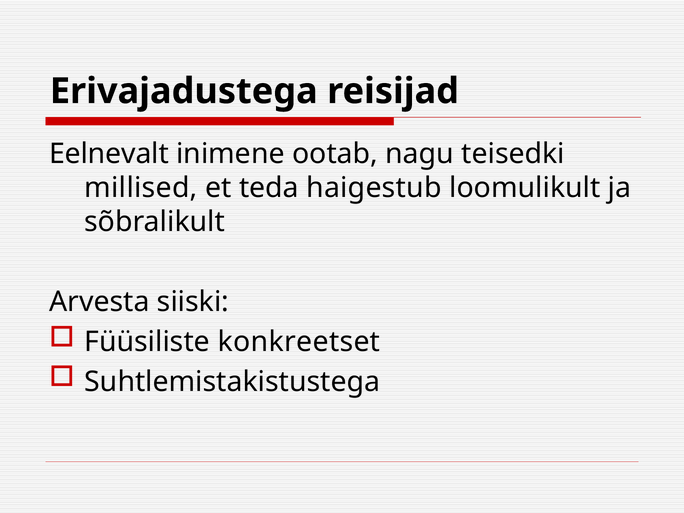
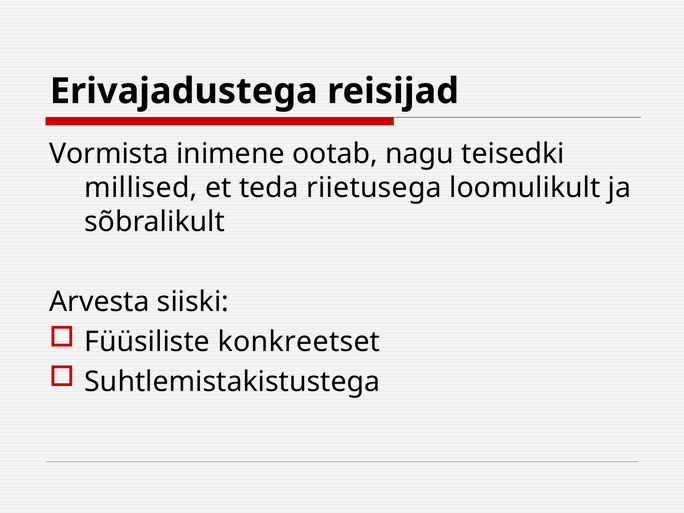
Eelnevalt: Eelnevalt -> Vormista (109, 154)
haigestub: haigestub -> riietusega (374, 188)
